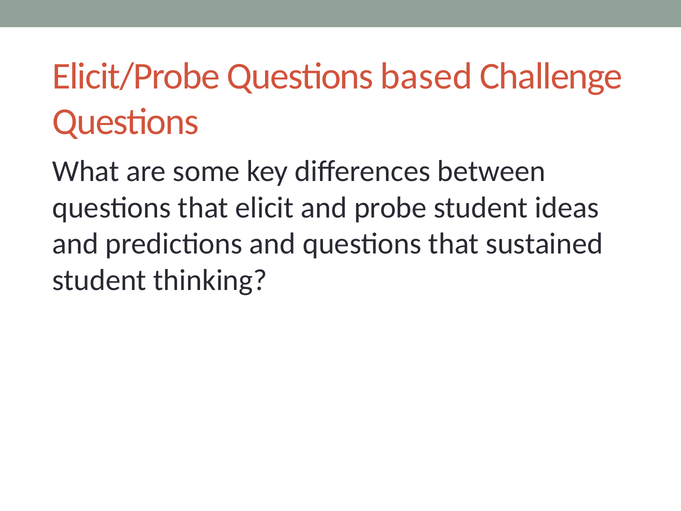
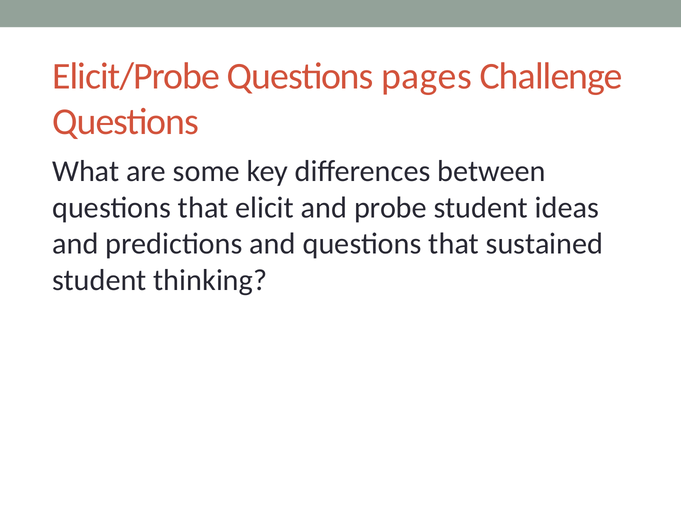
based: based -> pages (427, 76)
